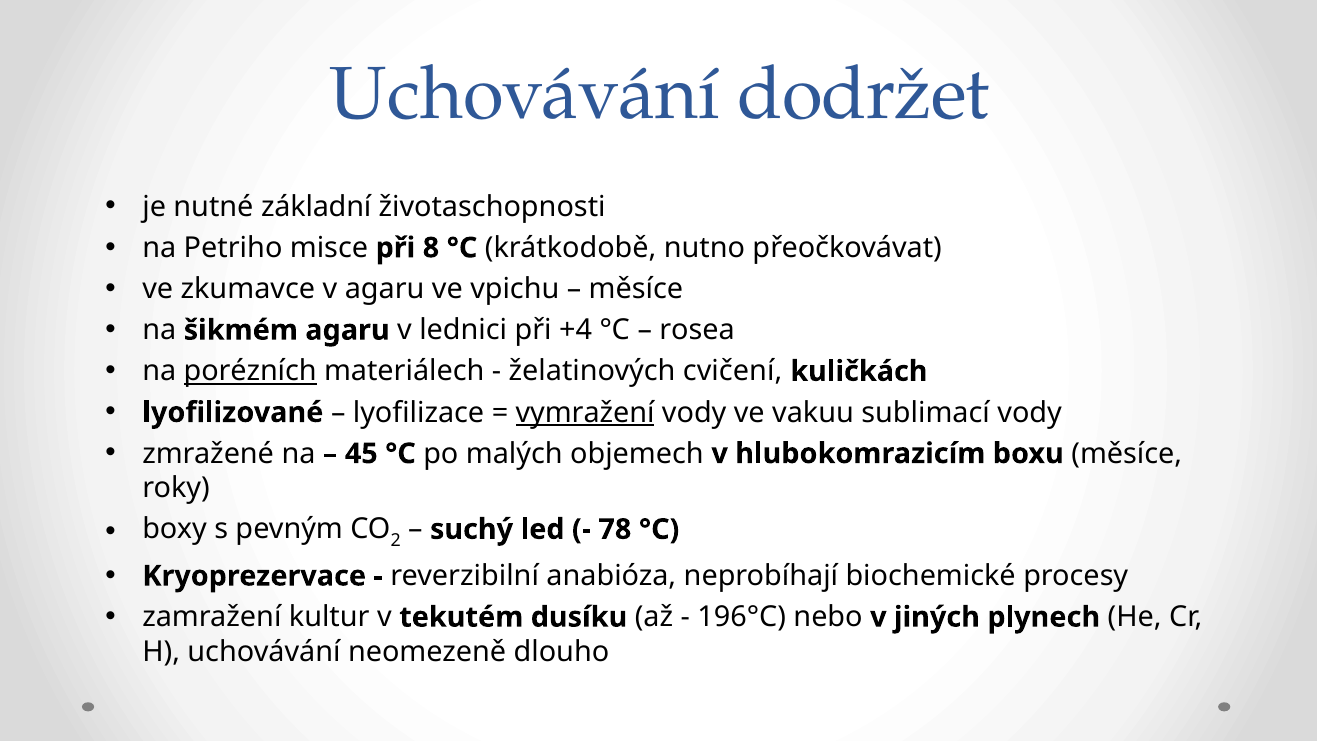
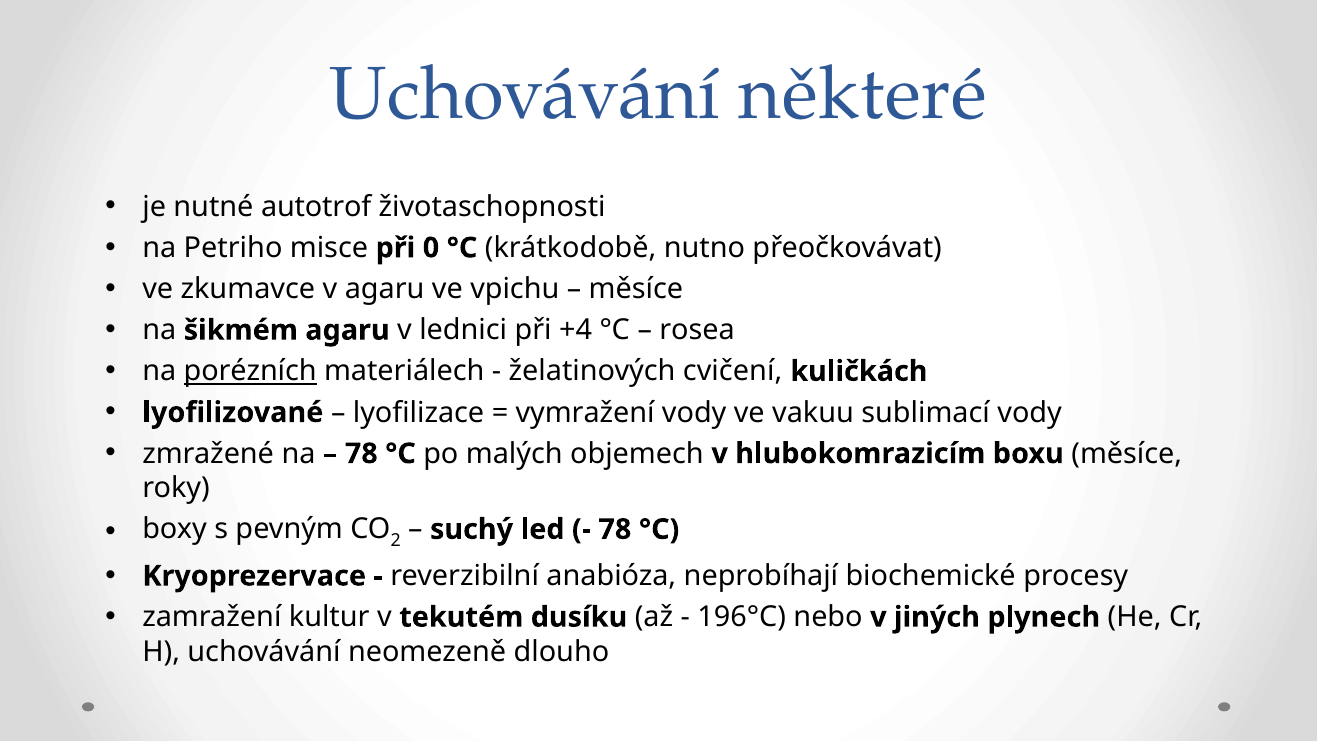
dodržet: dodržet -> některé (863, 94)
základní: základní -> autotrof (316, 207)
8: 8 -> 0 (431, 248)
vymražení underline: present -> none (585, 412)
45: 45 -> 78 (361, 454)
